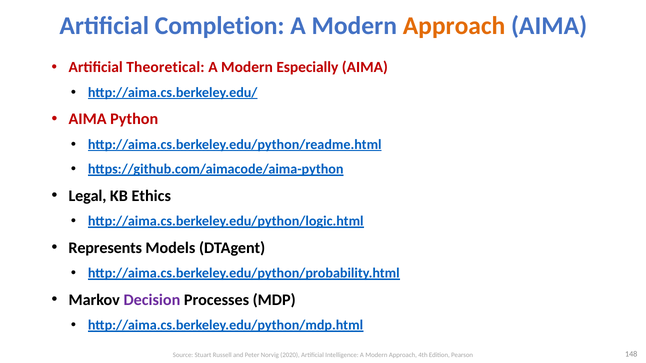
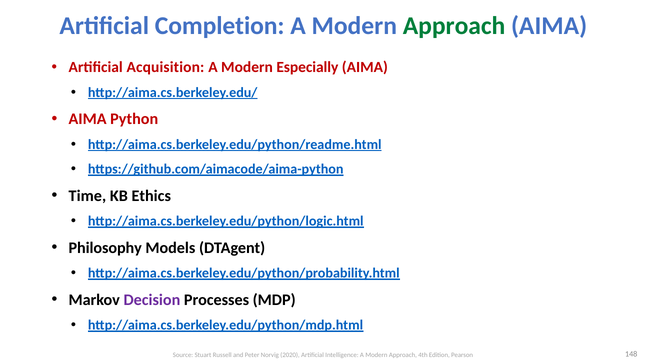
Approach colour: orange -> green (454, 26)
Theoretical: Theoretical -> Acquisition (165, 67)
Legal: Legal -> Time (87, 196)
Represents: Represents -> Philosophy (105, 248)
